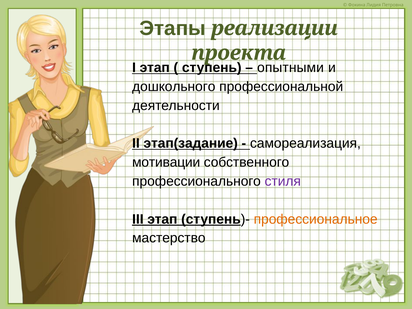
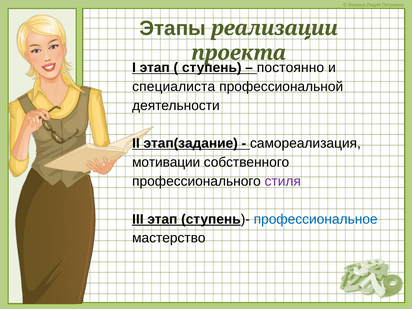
опытными: опытными -> постоянно (291, 68)
дошкольного: дошкольного -> специалиста (174, 87)
профессиональное colour: orange -> blue (316, 219)
